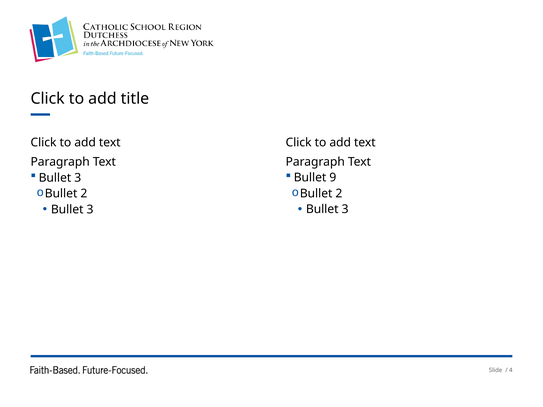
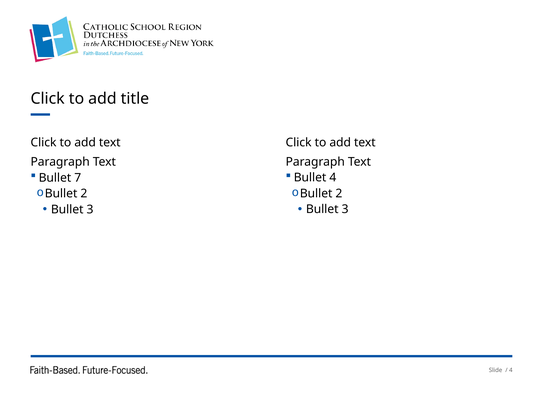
Bullet 9: 9 -> 4 (333, 178)
3: 3 -> 7 (78, 178)
